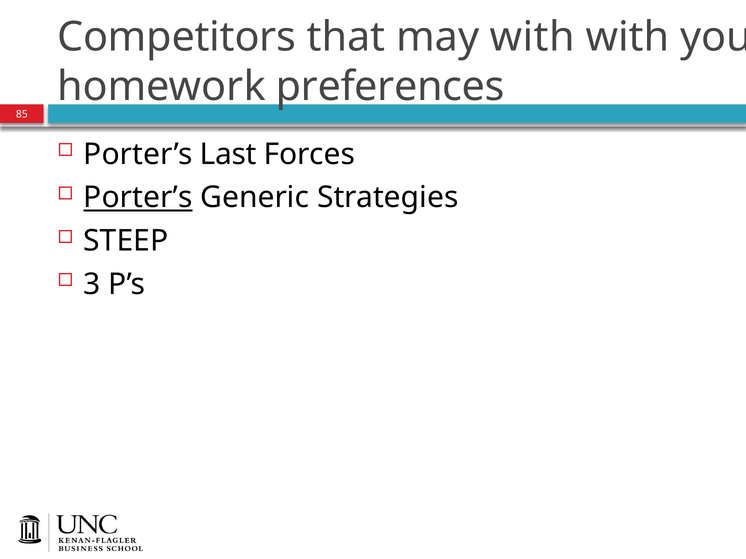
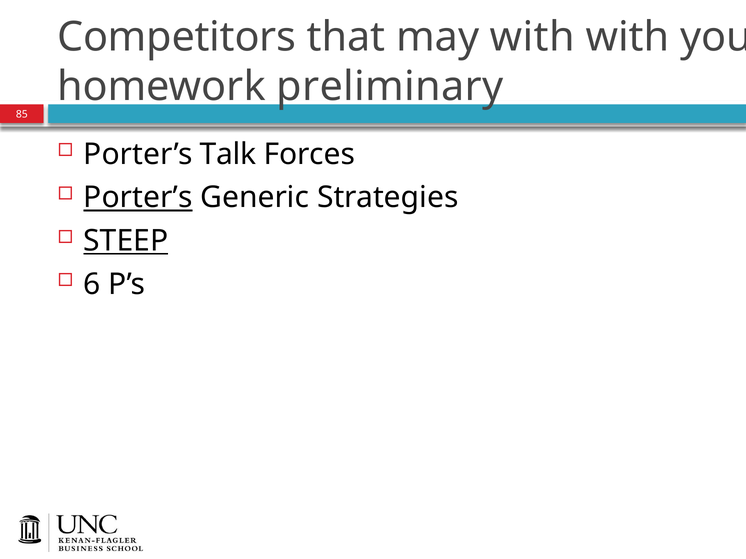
preferences: preferences -> preliminary (390, 87)
Last: Last -> Talk (228, 154)
STEEP underline: none -> present (126, 241)
3: 3 -> 6 (92, 284)
